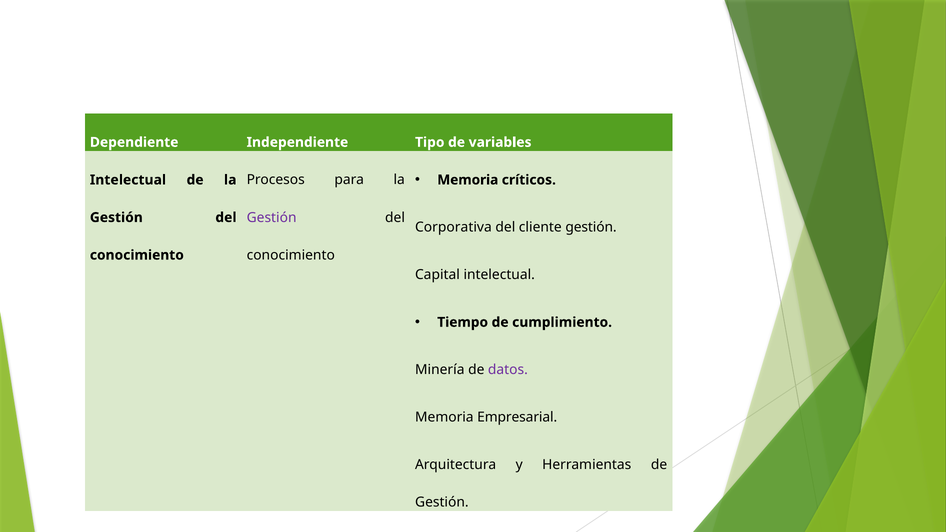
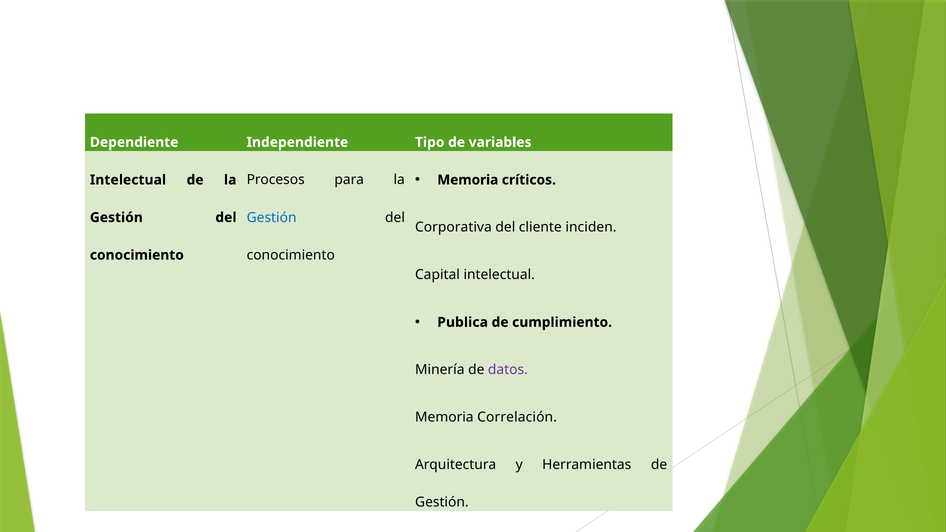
Gestión colour: purple -> blue (272, 218)
cliente gestión: gestión -> inciden (591, 227)
Tiempo: Tiempo -> Publica (463, 322)
Empresarial: Empresarial -> Correlación (517, 417)
